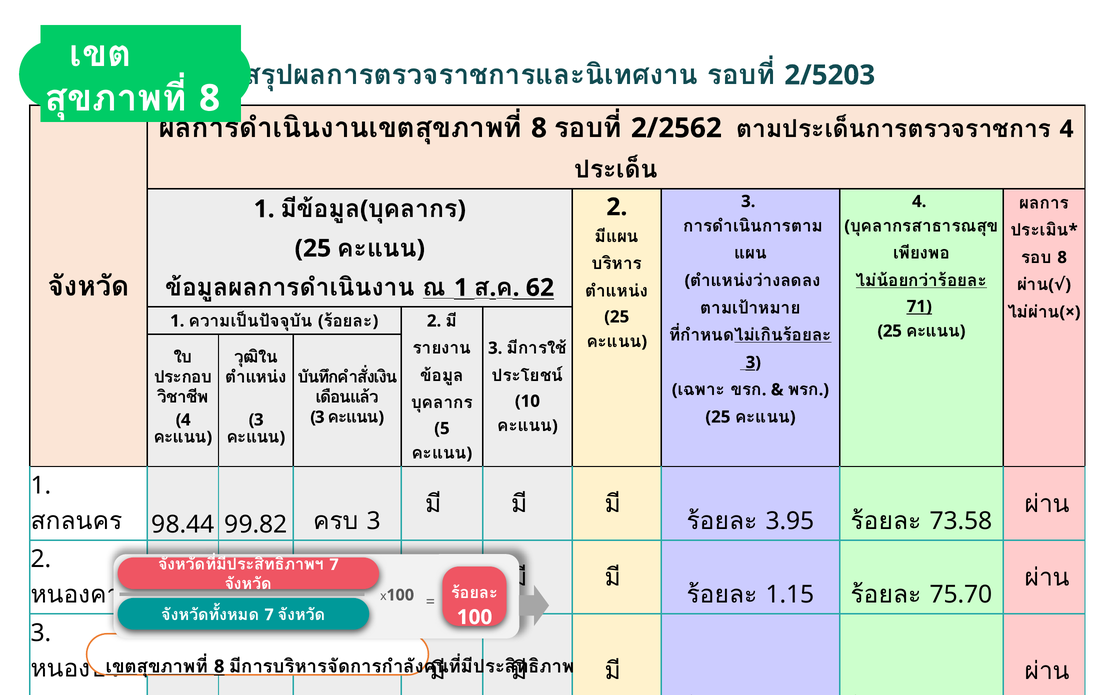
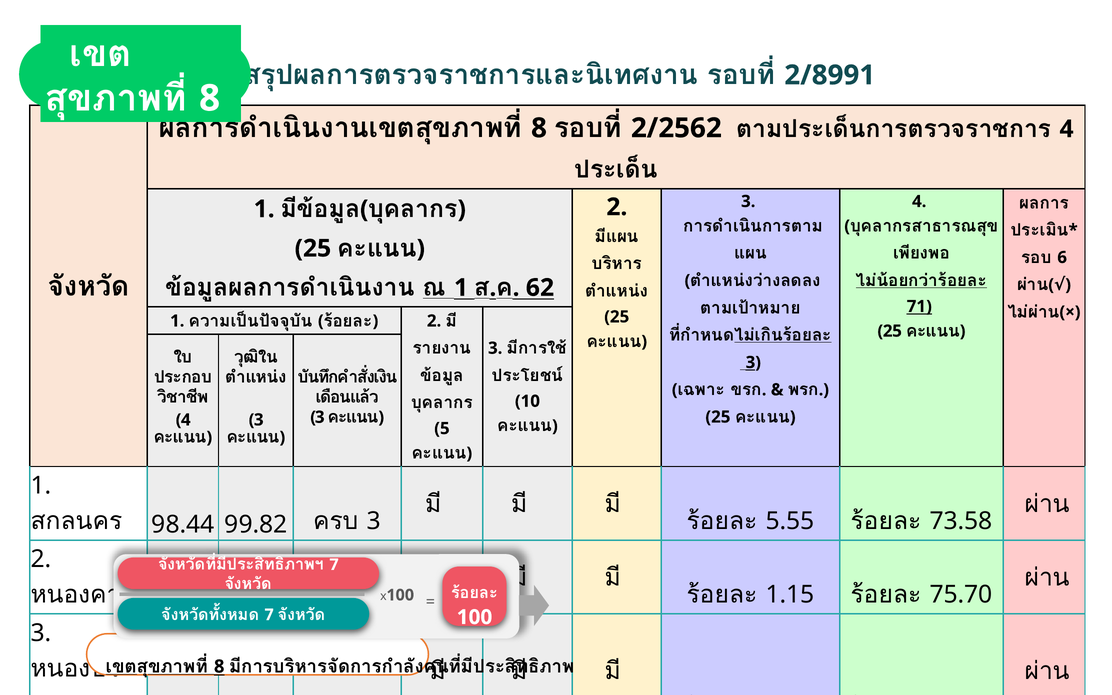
2/5203: 2/5203 -> 2/8991 (830, 75)
8: 8 -> 6 (1062, 257)
3.95: 3.95 -> 5.55 (790, 521)
